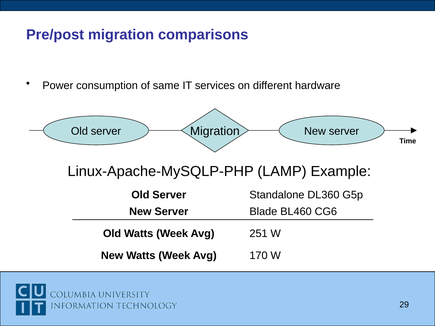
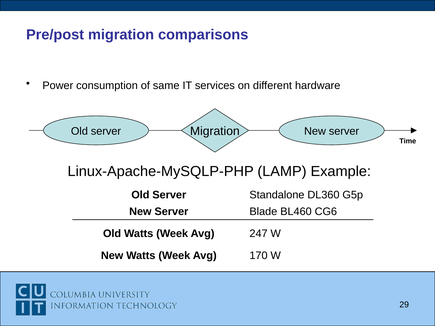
251: 251 -> 247 (259, 234)
